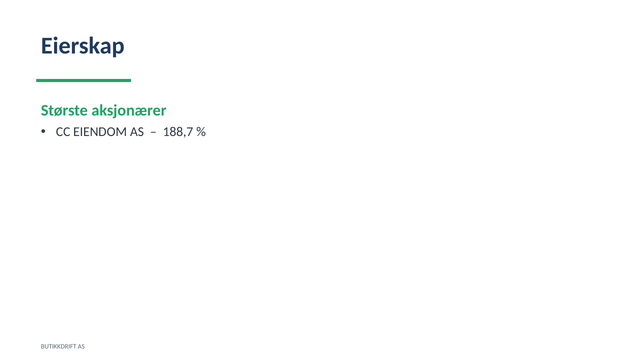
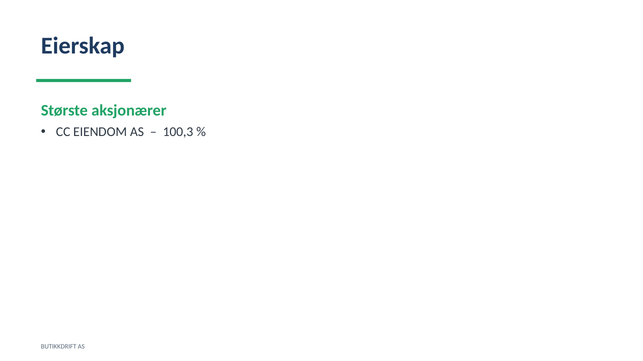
188,7: 188,7 -> 100,3 (178, 132)
